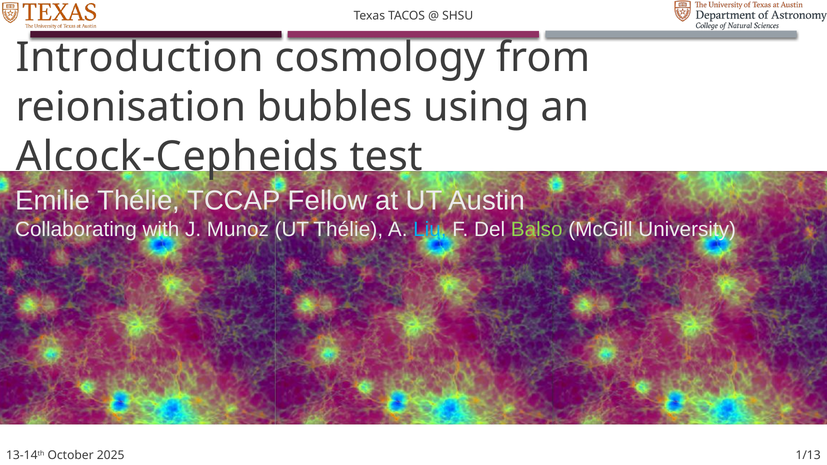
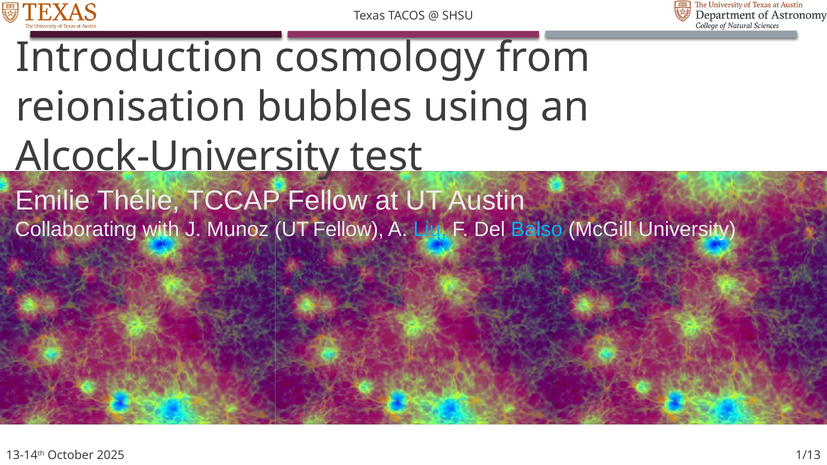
Alcock-Cepheids: Alcock-Cepheids -> Alcock-University (178, 157)
UT Thélie: Thélie -> Fellow (348, 229)
Balso colour: light green -> light blue (537, 229)
